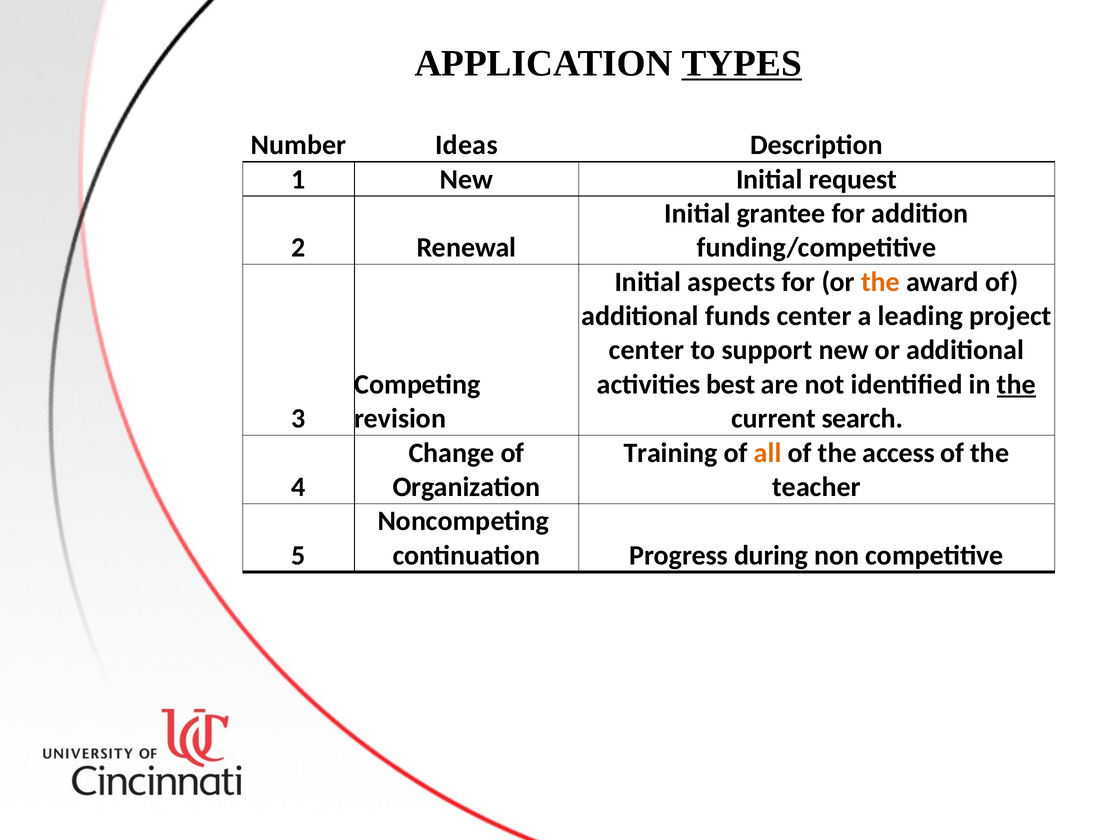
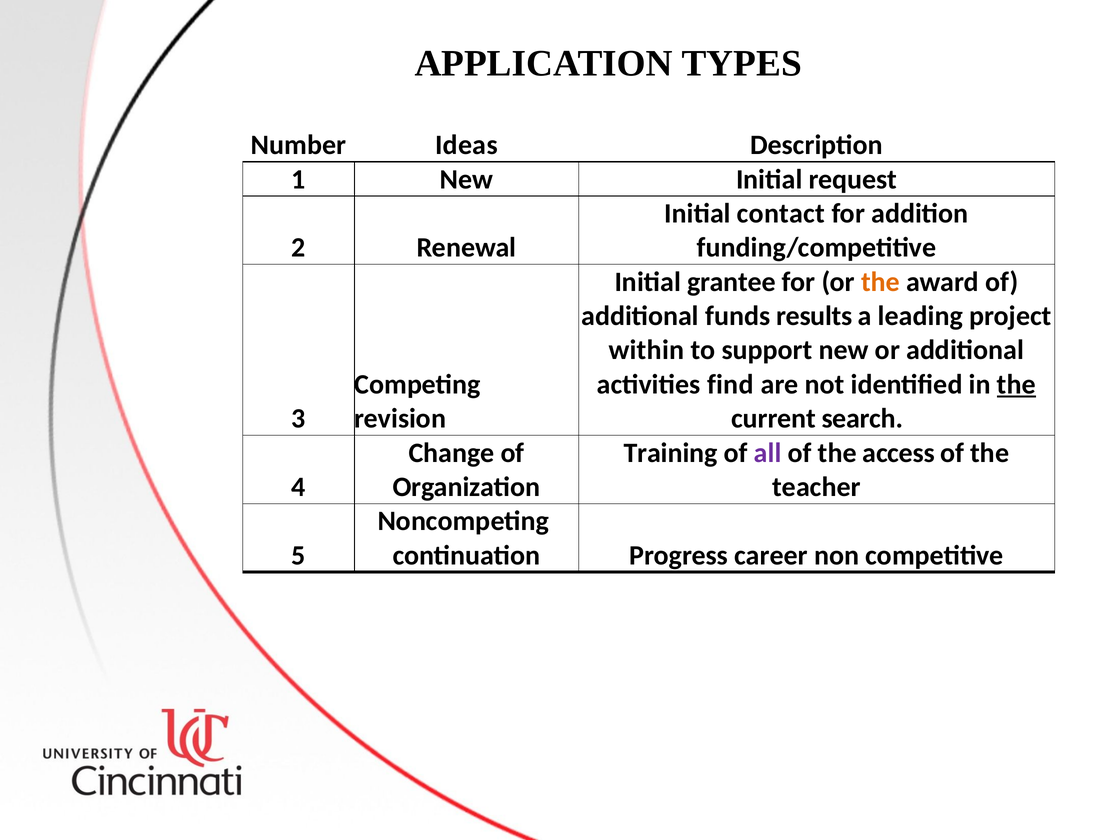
TYPES underline: present -> none (742, 64)
grantee: grantee -> contact (781, 213)
aspects: aspects -> grantee (731, 282)
funds center: center -> results (814, 316)
center: center -> within (646, 350)
best: best -> find (731, 384)
all colour: orange -> purple (768, 453)
during: during -> career (771, 555)
